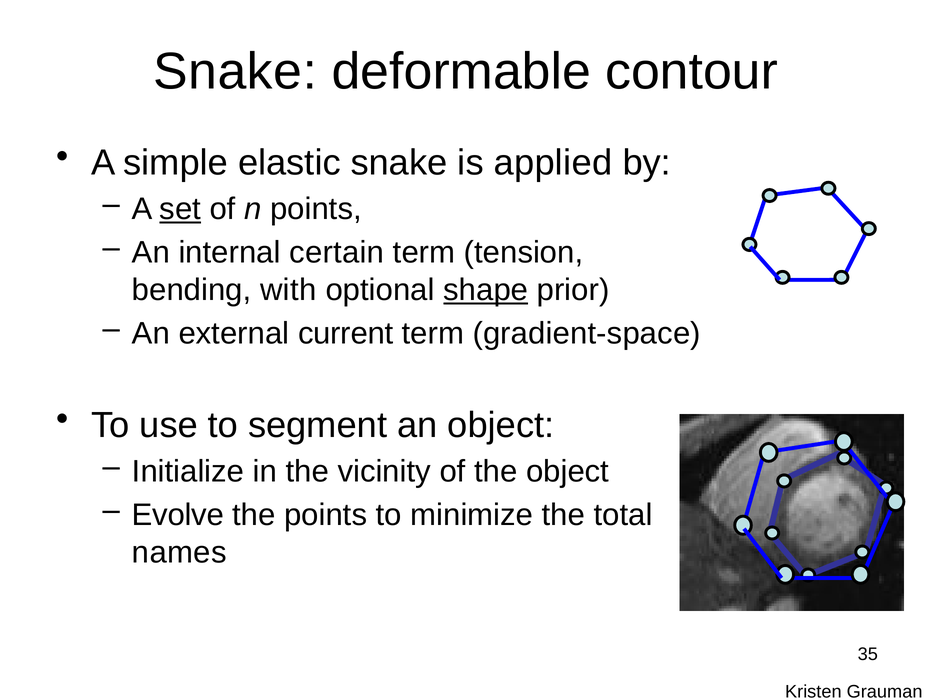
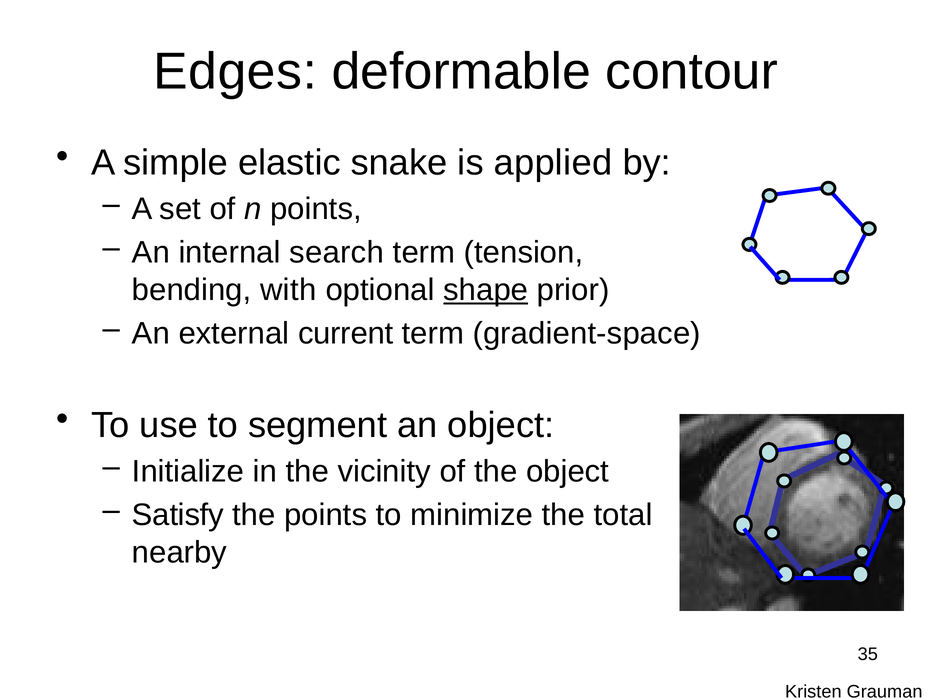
Snake: Snake -> Edges (235, 72)
set underline: present -> none (180, 209)
certain: certain -> search (337, 253)
Evolve: Evolve -> Satisfy (178, 515)
names: names -> nearby (179, 553)
